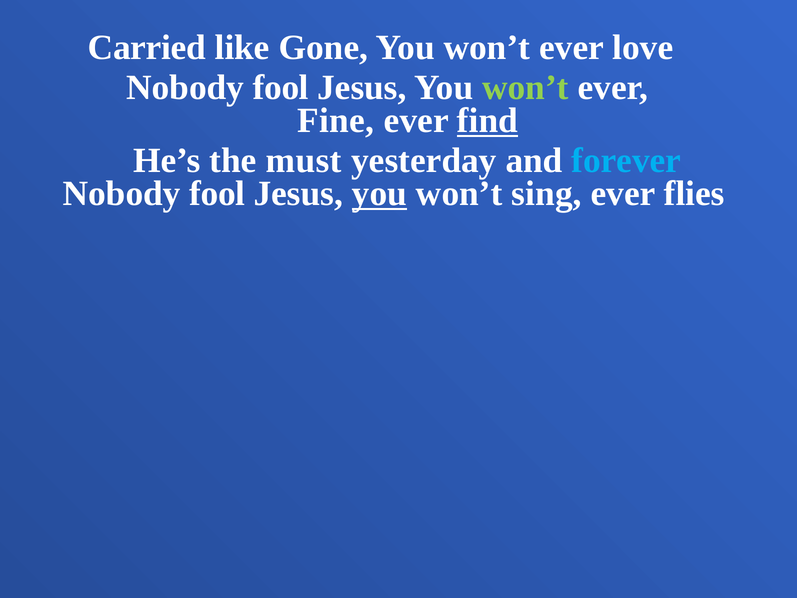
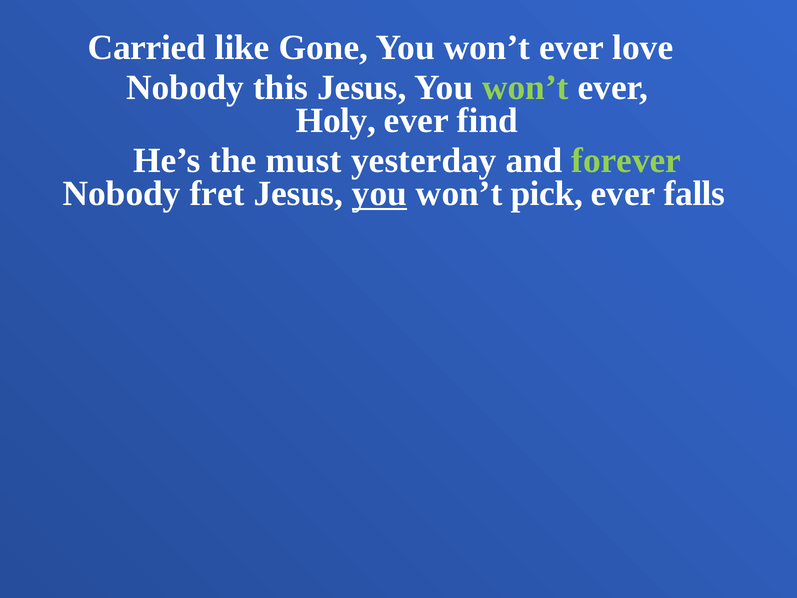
fool: fool -> this (281, 87)
Fine: Fine -> Holy (336, 121)
find underline: present -> none (487, 121)
forever colour: light blue -> light green (626, 160)
fool: fool -> fret (217, 194)
sing: sing -> pick (547, 194)
flies: flies -> falls (694, 194)
